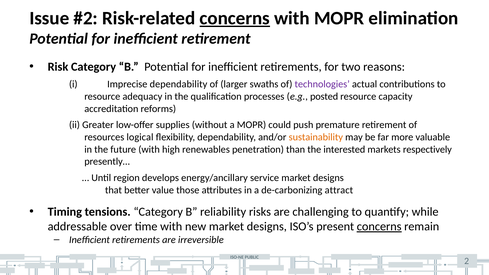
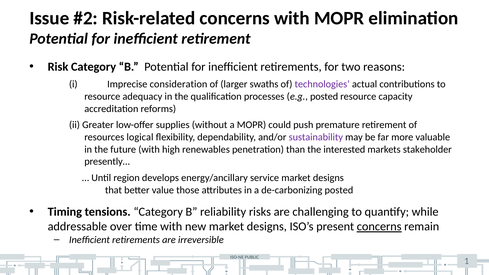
concerns underline: present -> none (235, 18)
Imprecise dependability: dependability -> consideration (179, 84)
sustainability colour: orange -> purple (316, 137)
respectively: respectively -> stakeholder (427, 149)
de-carbonizing attract: attract -> posted (339, 190)
2: 2 -> 1 (467, 261)
